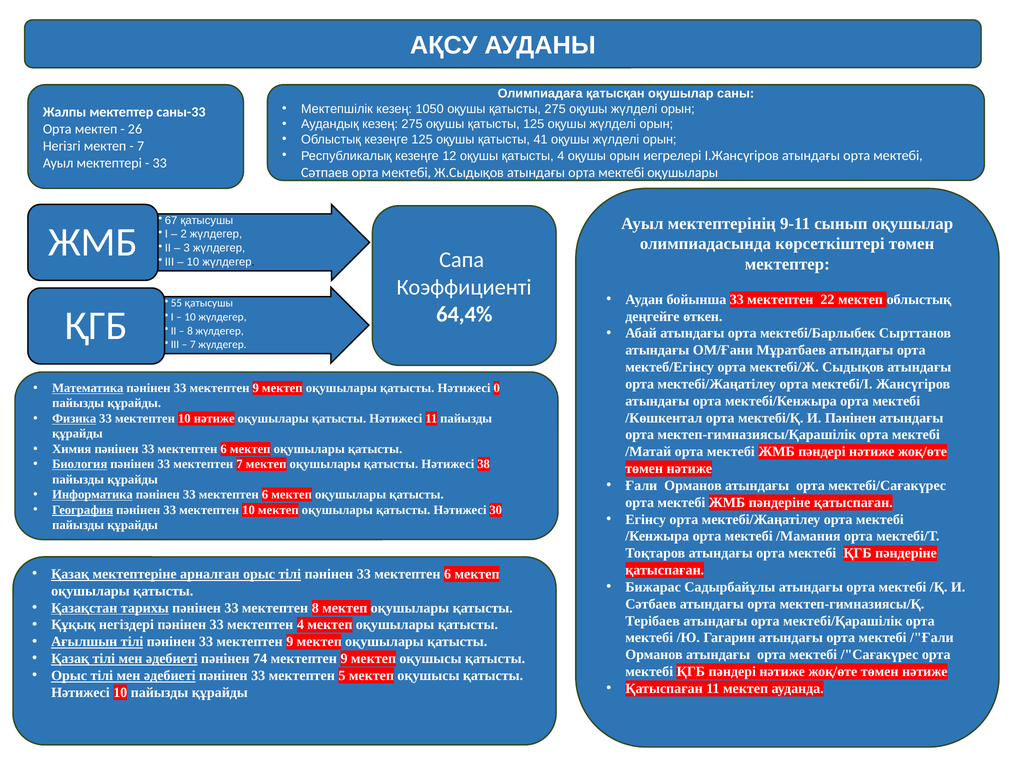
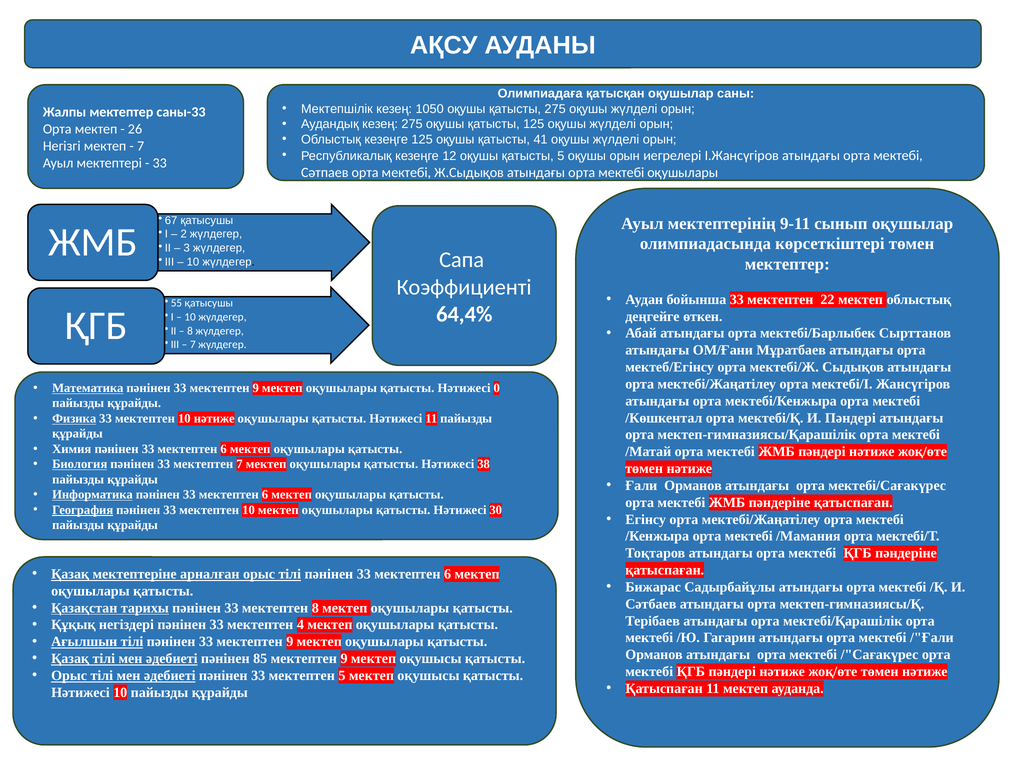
қатысты 4: 4 -> 5 (561, 156)
И Пәнінен: Пәнінен -> Пәндері (850, 418)
74: 74 -> 85 (260, 659)
